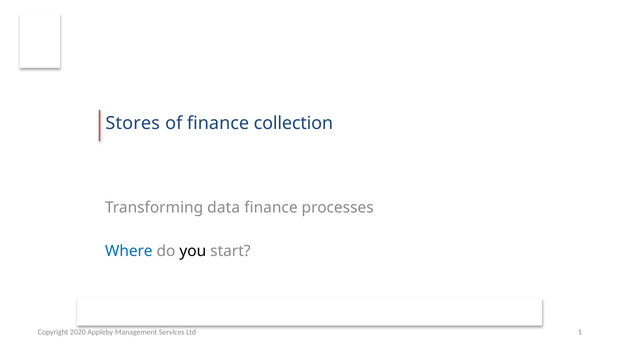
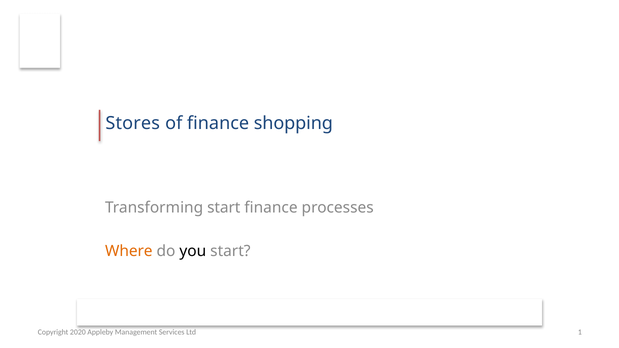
collection: collection -> shopping (293, 123)
Transforming data: data -> start (224, 208)
Where colour: blue -> orange (129, 251)
